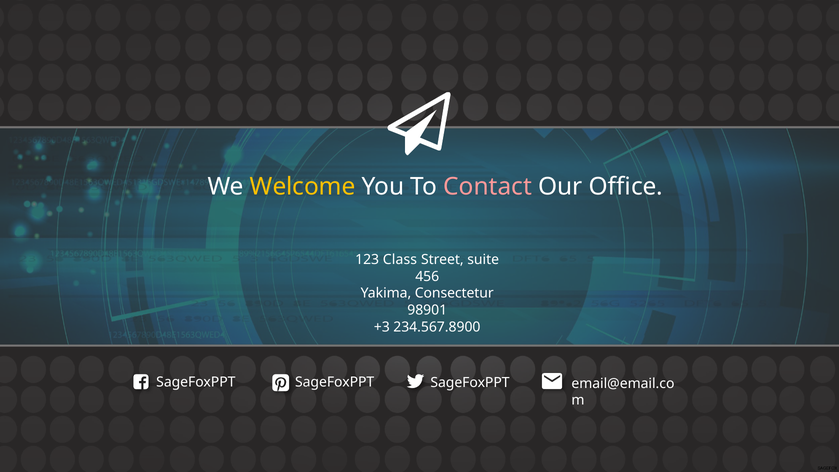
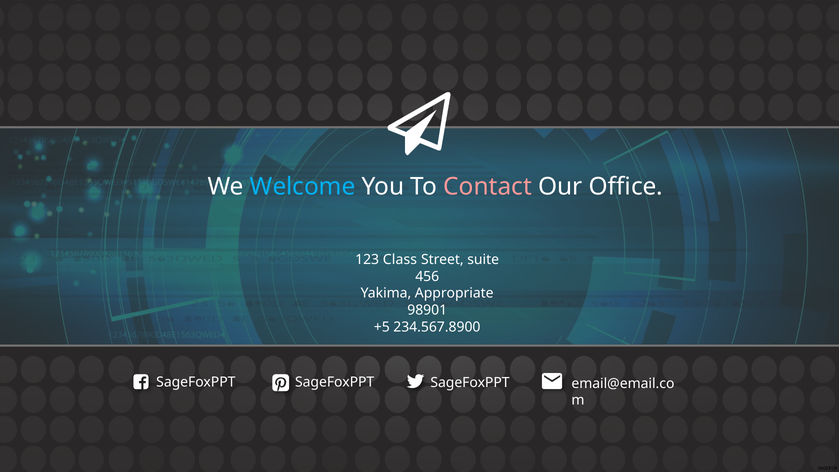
Welcome colour: yellow -> light blue (303, 186)
Consectetur: Consectetur -> Appropriate (454, 293)
+3: +3 -> +5 (382, 327)
